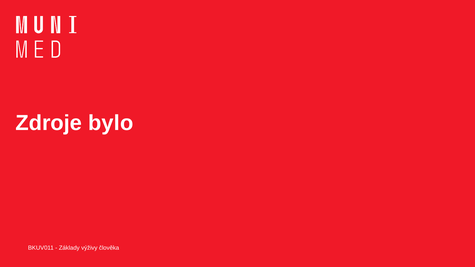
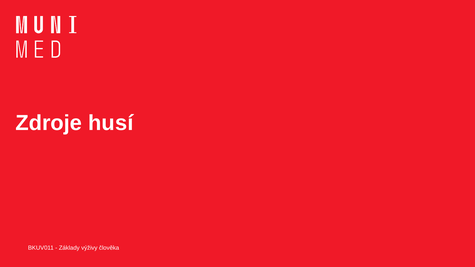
bylo: bylo -> husí (111, 123)
